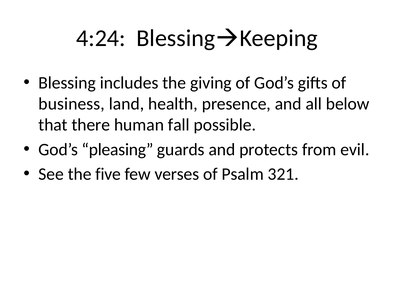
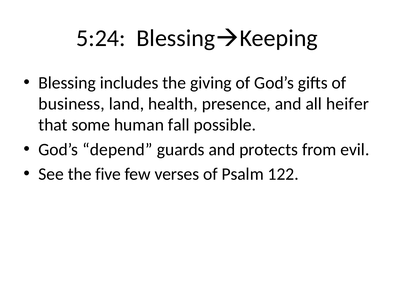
4:24: 4:24 -> 5:24 (101, 38)
below: below -> heifer (348, 104)
there: there -> some (91, 125)
pleasing: pleasing -> depend (117, 149)
321: 321 -> 122 (283, 174)
